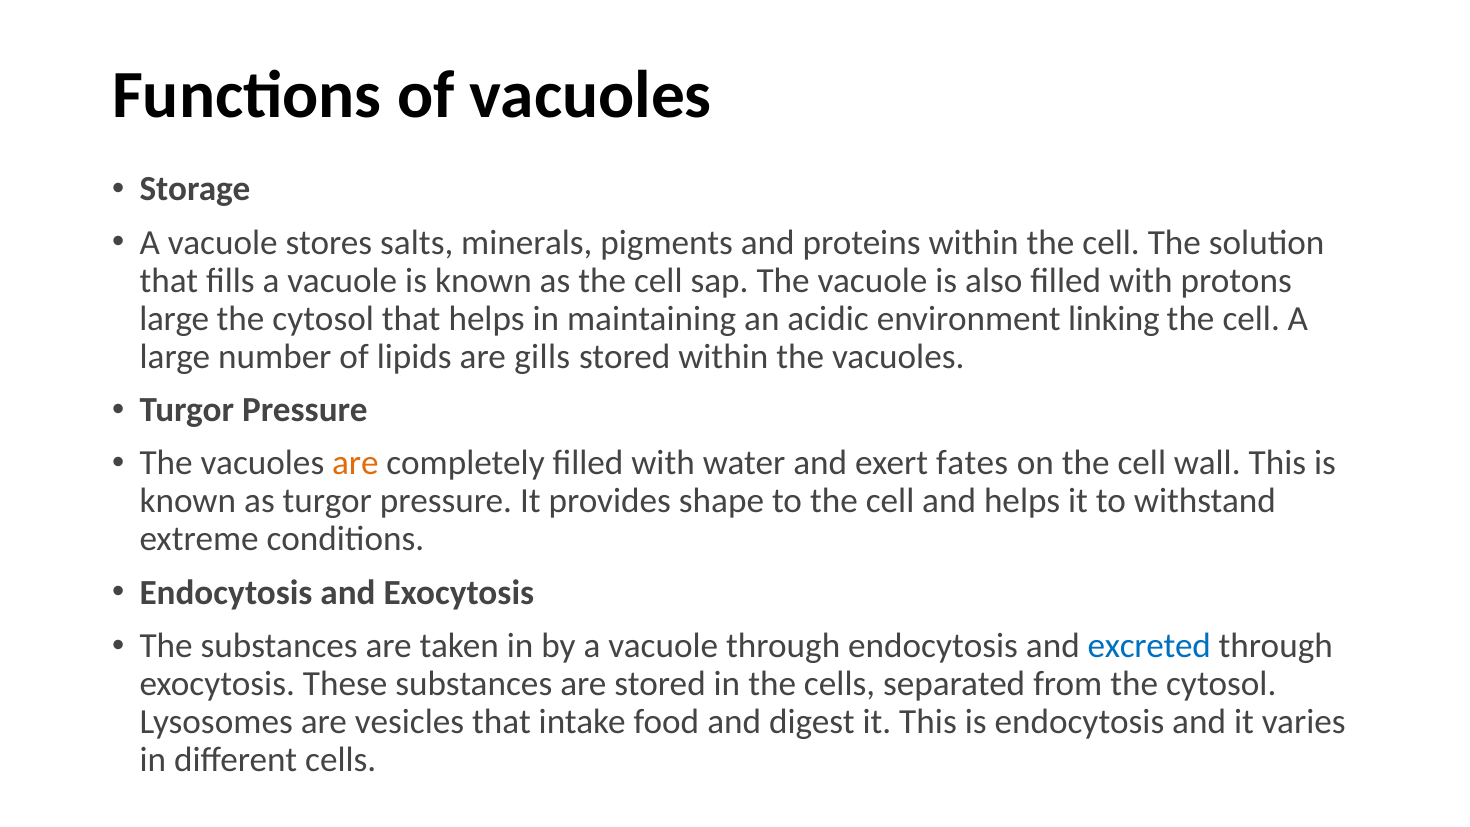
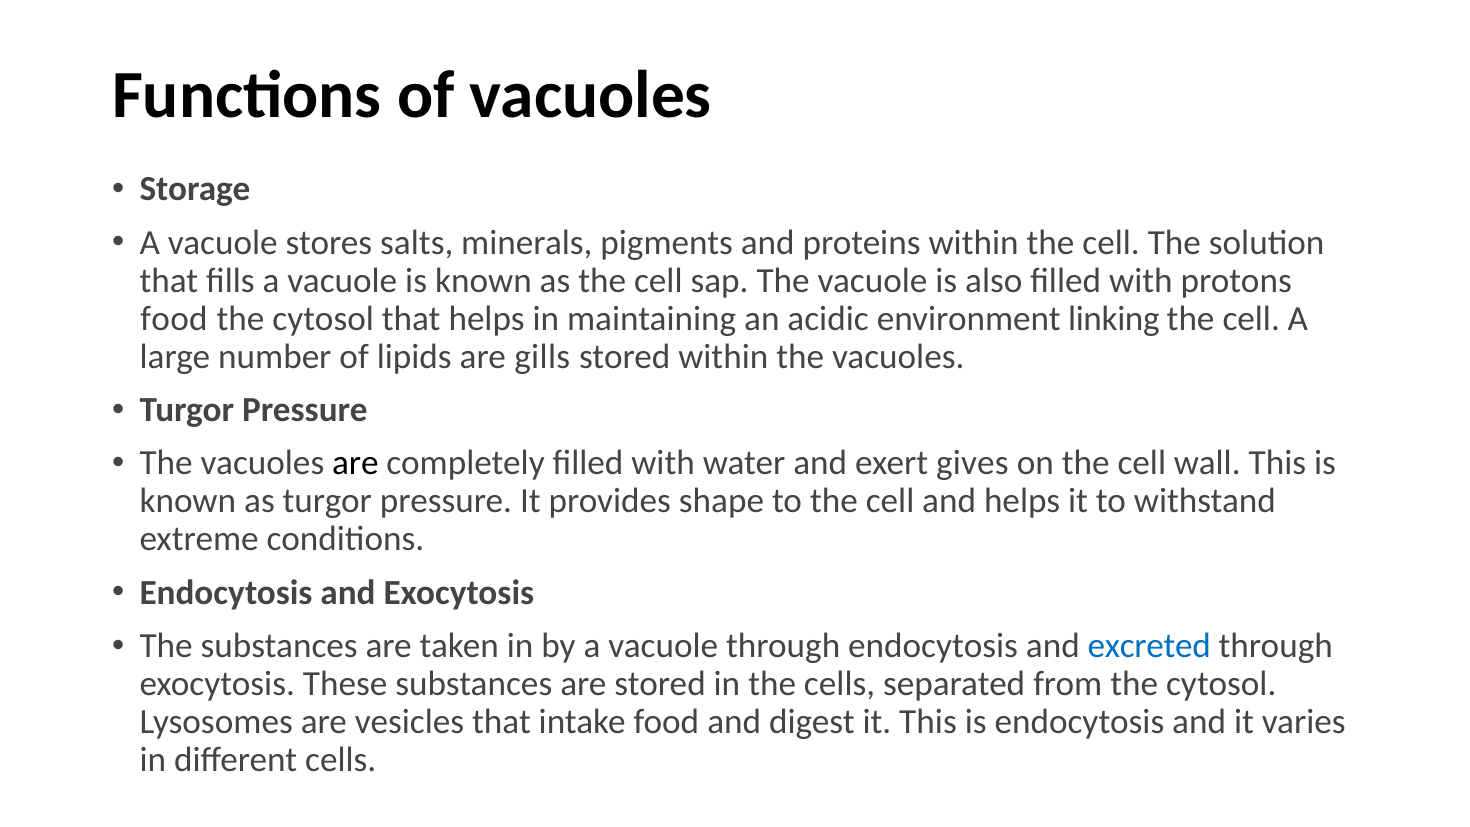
large: large -> food (174, 319)
are colour: orange -> black (355, 463)
fates: fates -> gives (972, 463)
